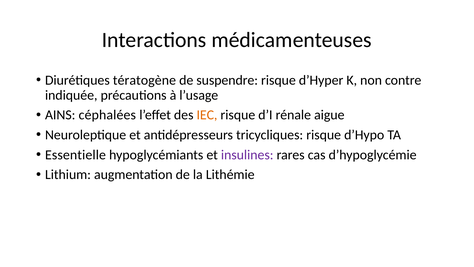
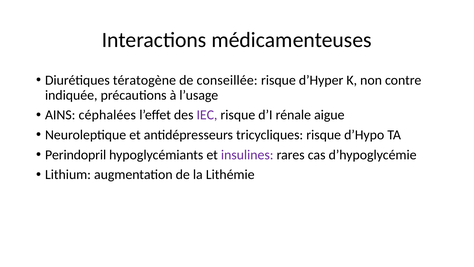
suspendre: suspendre -> conseillée (227, 80)
IEC colour: orange -> purple (207, 115)
Essentielle: Essentielle -> Perindopril (76, 155)
